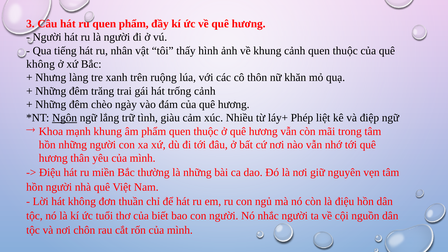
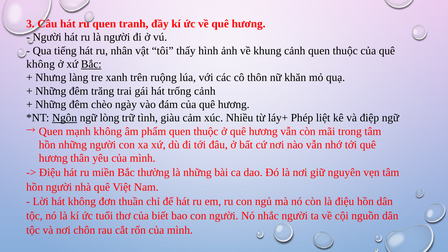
quen phẩm: phẩm -> tranh (134, 24)
Bắc underline: none -> present (91, 64)
lắng: lắng -> lòng (110, 118)
Khoa: Khoa -> Quen (51, 131)
mạnh khung: khung -> không (108, 131)
